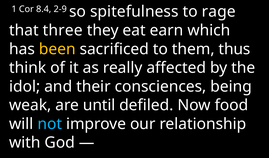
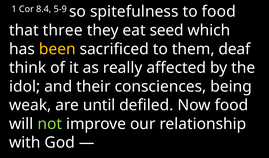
2-9: 2-9 -> 5-9 (60, 9)
to rage: rage -> food (219, 12)
earn: earn -> seed (167, 30)
thus: thus -> deaf (234, 49)
not colour: light blue -> light green (50, 124)
